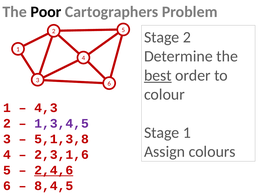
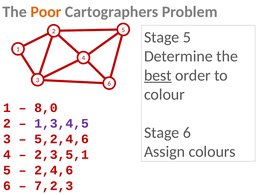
Poor colour: black -> orange (46, 12)
Stage 2: 2 -> 5 (187, 37)
4,3: 4,3 -> 8,0 (46, 108)
Stage 1: 1 -> 6 (187, 133)
5,1,3,8: 5,1,3,8 -> 5,2,4,6 (62, 139)
2,3,1,6: 2,3,1,6 -> 2,3,5,1 (62, 155)
2,4,6 underline: present -> none (54, 170)
8,4,5: 8,4,5 -> 7,2,3 (54, 186)
